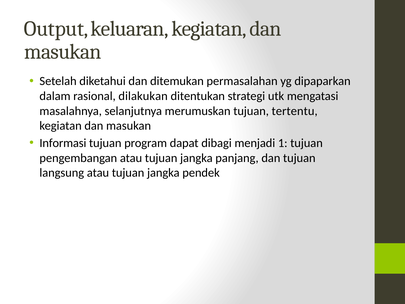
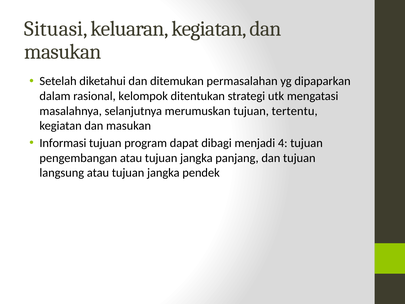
Output: Output -> Situasi (56, 29)
dilakukan: dilakukan -> kelompok (143, 96)
1: 1 -> 4 (283, 143)
